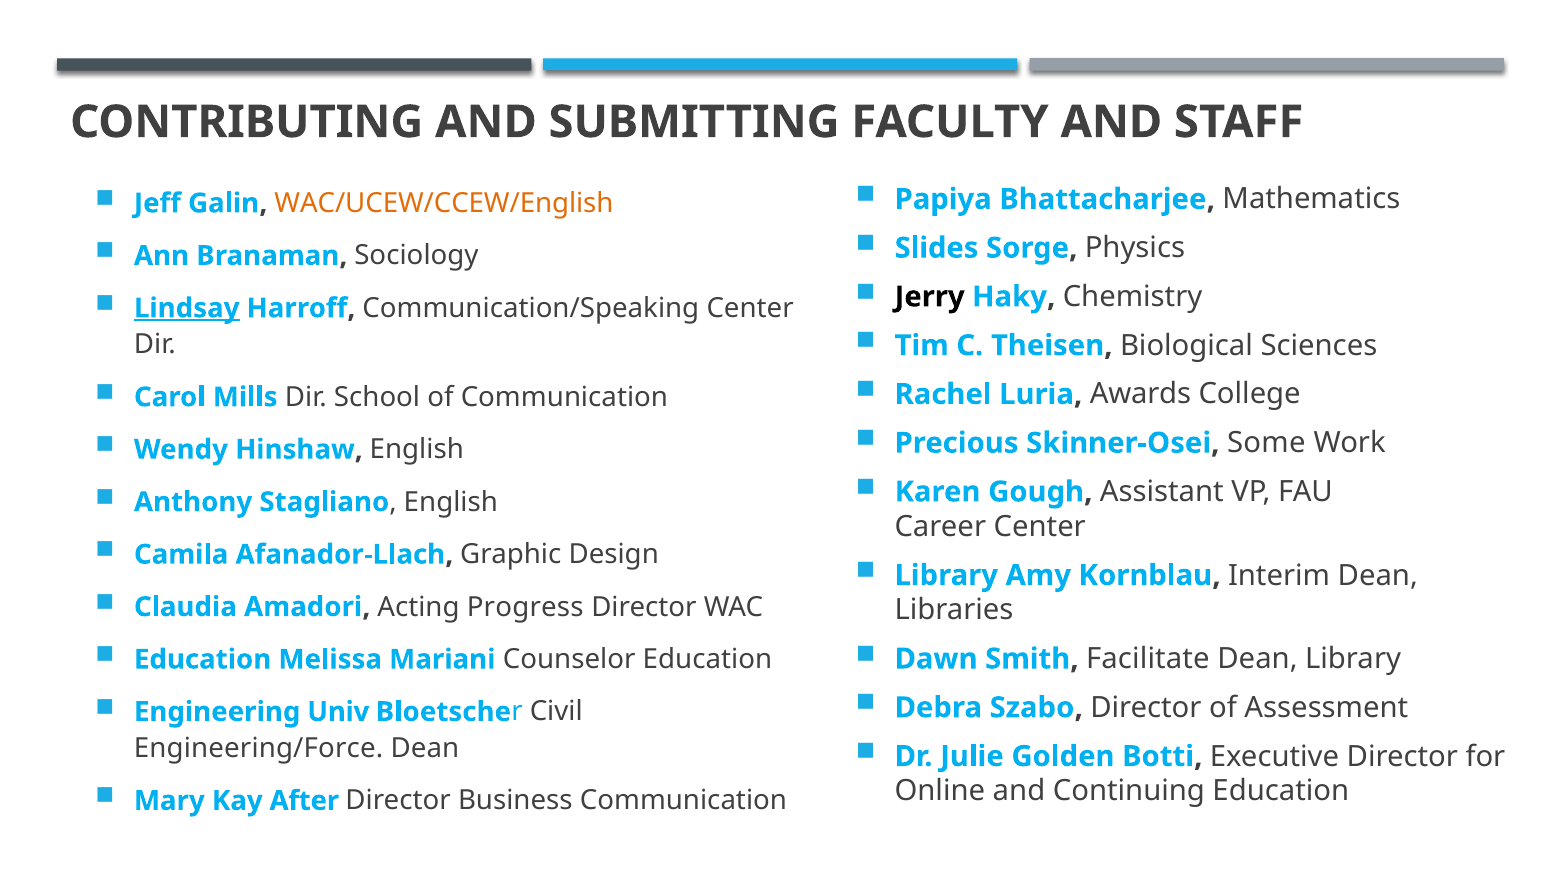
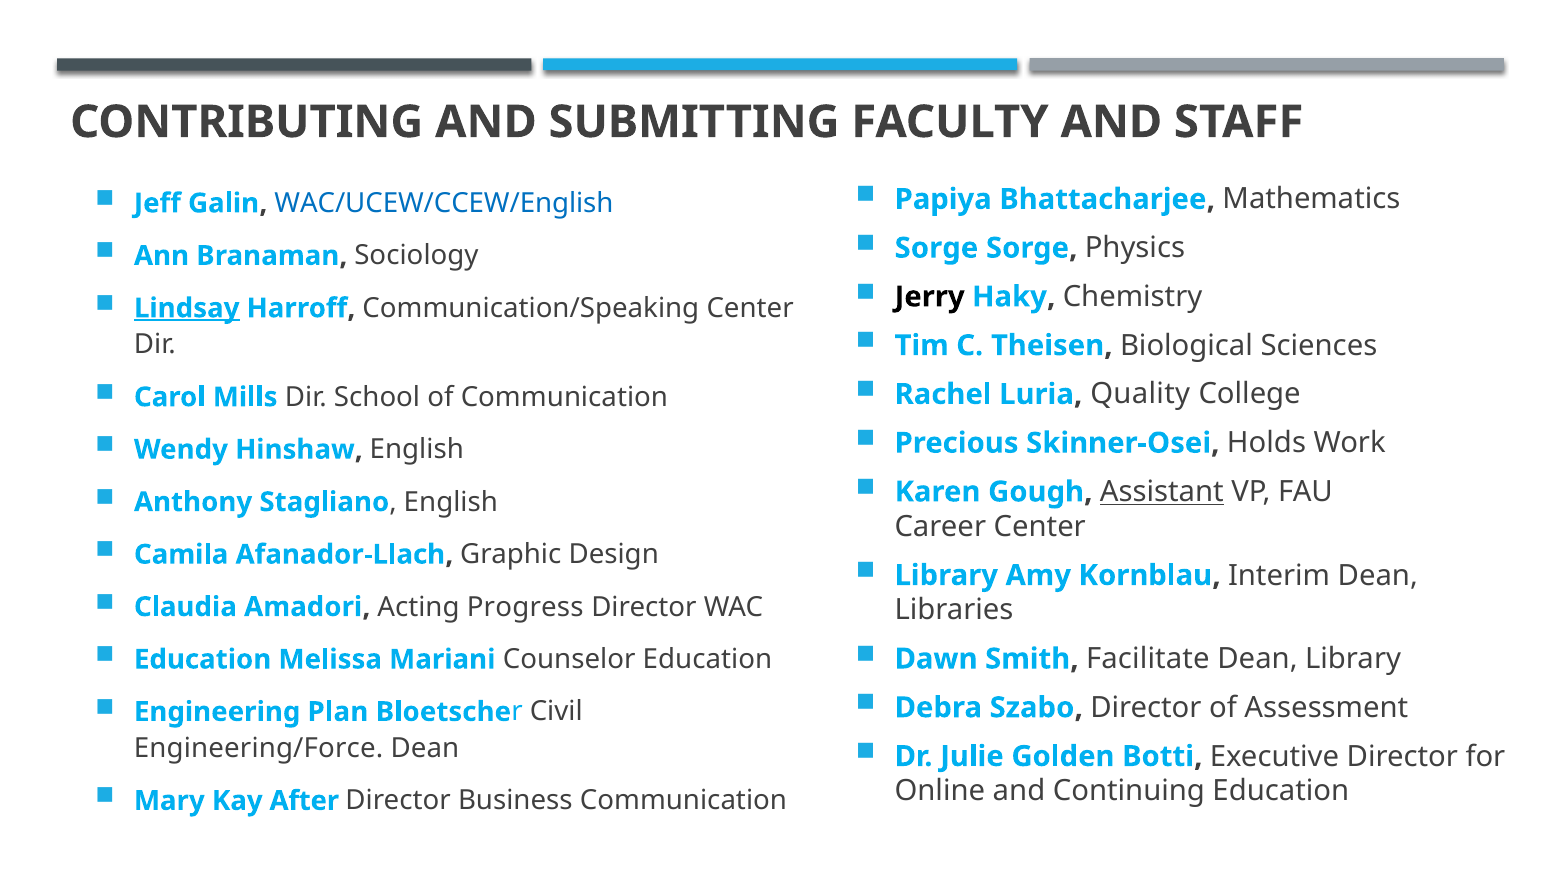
WAC/UCEW/CCEW/English colour: orange -> blue (444, 203)
Slides: Slides -> Sorge (936, 248)
Awards: Awards -> Quality (1140, 394)
Some: Some -> Holds (1266, 443)
Assistant underline: none -> present (1162, 492)
Univ: Univ -> Plan (338, 712)
